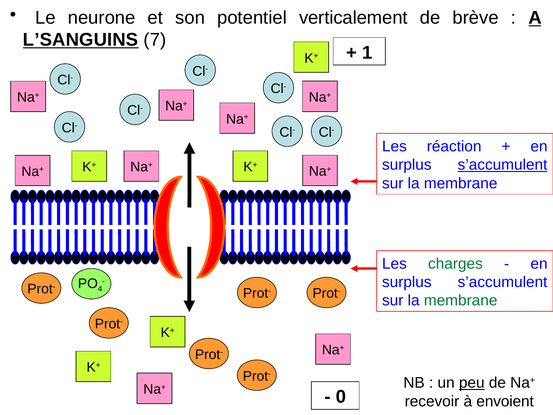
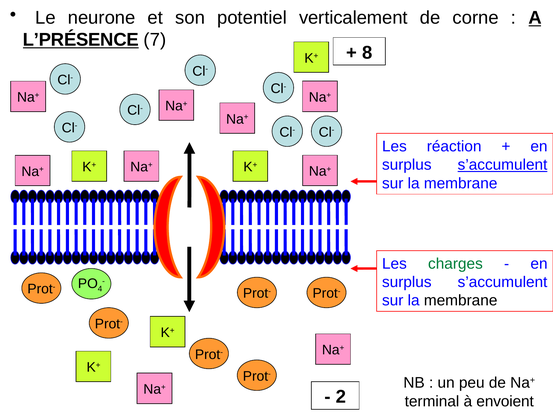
brève: brève -> corne (476, 18)
L’SANGUINS: L’SANGUINS -> L’PRÉSENCE (81, 40)
1: 1 -> 8 (367, 53)
membrane colour: green -> black (461, 300)
peu underline: present -> none (472, 383)
0: 0 -> 2 (341, 397)
recevoir: recevoir -> terminal (432, 401)
